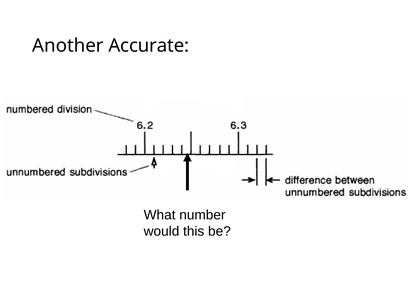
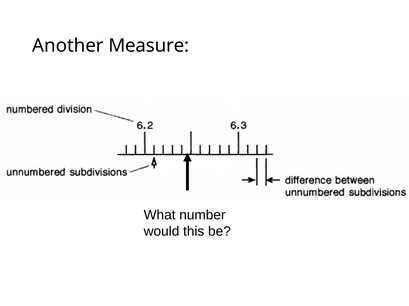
Accurate: Accurate -> Measure (149, 46)
